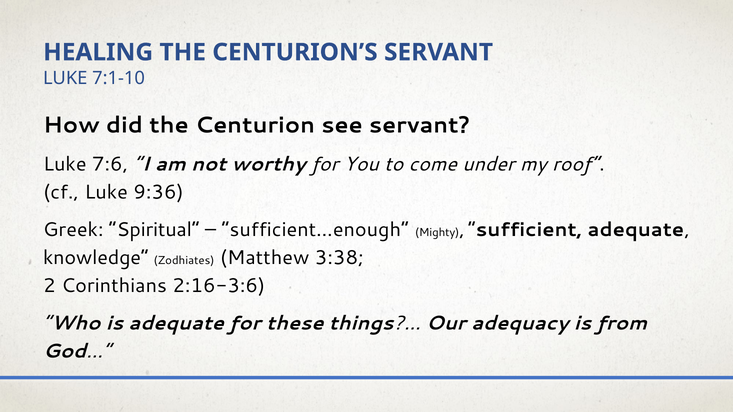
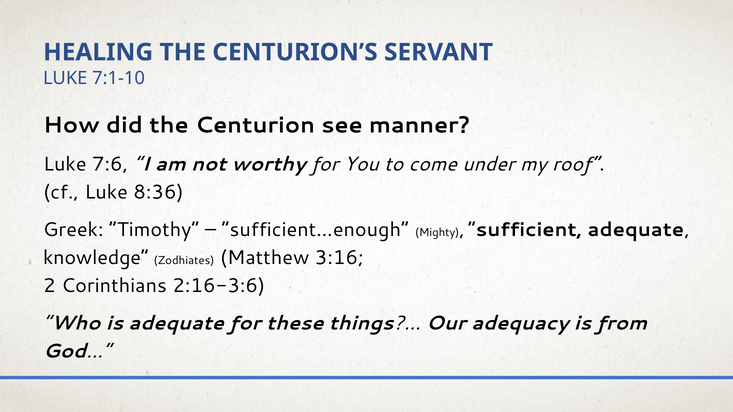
see servant: servant -> manner (420, 125)
9:36: 9:36 -> 8:36 (159, 193)
Spiritual: Spiritual -> Timothy (154, 230)
3:38: 3:38 -> 3:16 (339, 258)
